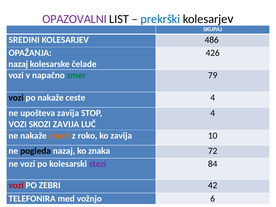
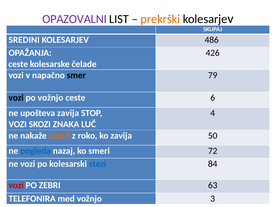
prekrški colour: blue -> orange (160, 19)
nazaj: nazaj -> ceste (18, 64)
smer colour: green -> black (76, 75)
po nakaže: nakaže -> vožnjo (50, 98)
ceste 4: 4 -> 6 (213, 98)
SKOZI ZAVIJA: ZAVIJA -> ZNAKA (66, 124)
10: 10 -> 50 (213, 136)
pogleda colour: black -> blue (36, 151)
ko znaka: znaka -> smeri (99, 151)
stezi colour: purple -> blue (98, 164)
42: 42 -> 63 (213, 185)
6: 6 -> 3 (213, 199)
